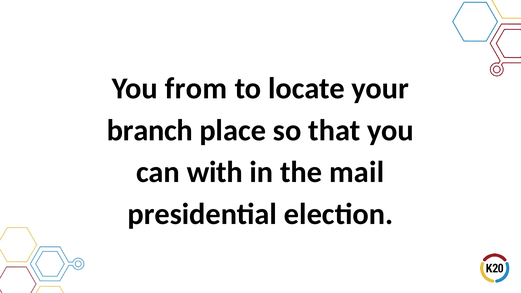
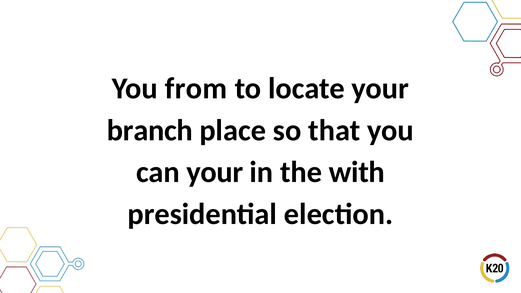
can with: with -> your (215, 172)
mail: mail -> with (357, 172)
